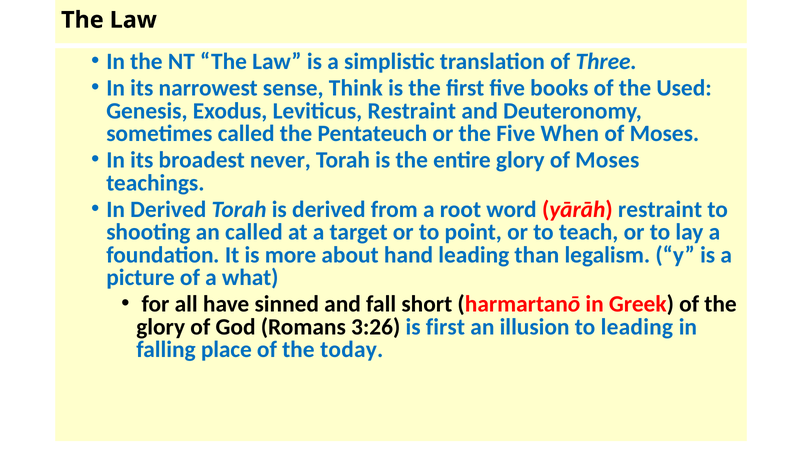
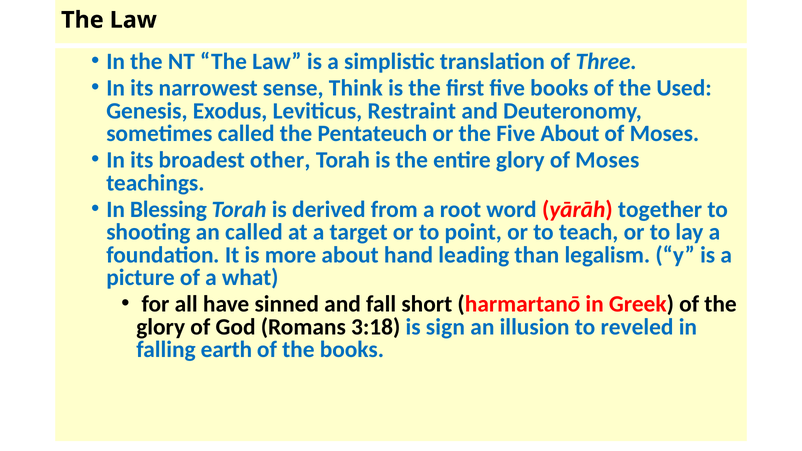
Five When: When -> About (570, 134)
never: never -> other (280, 160)
In Derived: Derived -> Blessing (168, 209)
yārāh restraint: restraint -> together (660, 209)
3:26: 3:26 -> 3:18 (376, 327)
is first: first -> sign (445, 327)
to leading: leading -> reveled (637, 327)
place: place -> earth (226, 350)
the today: today -> books (352, 350)
